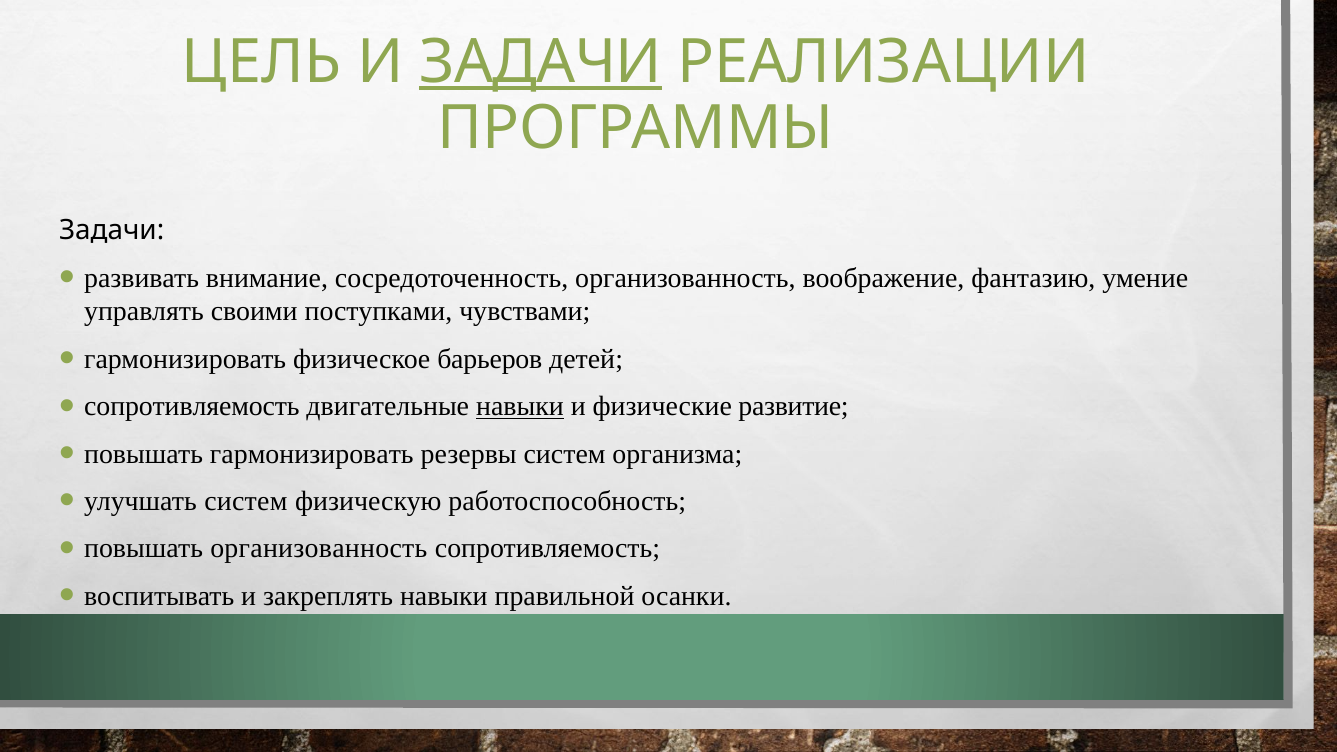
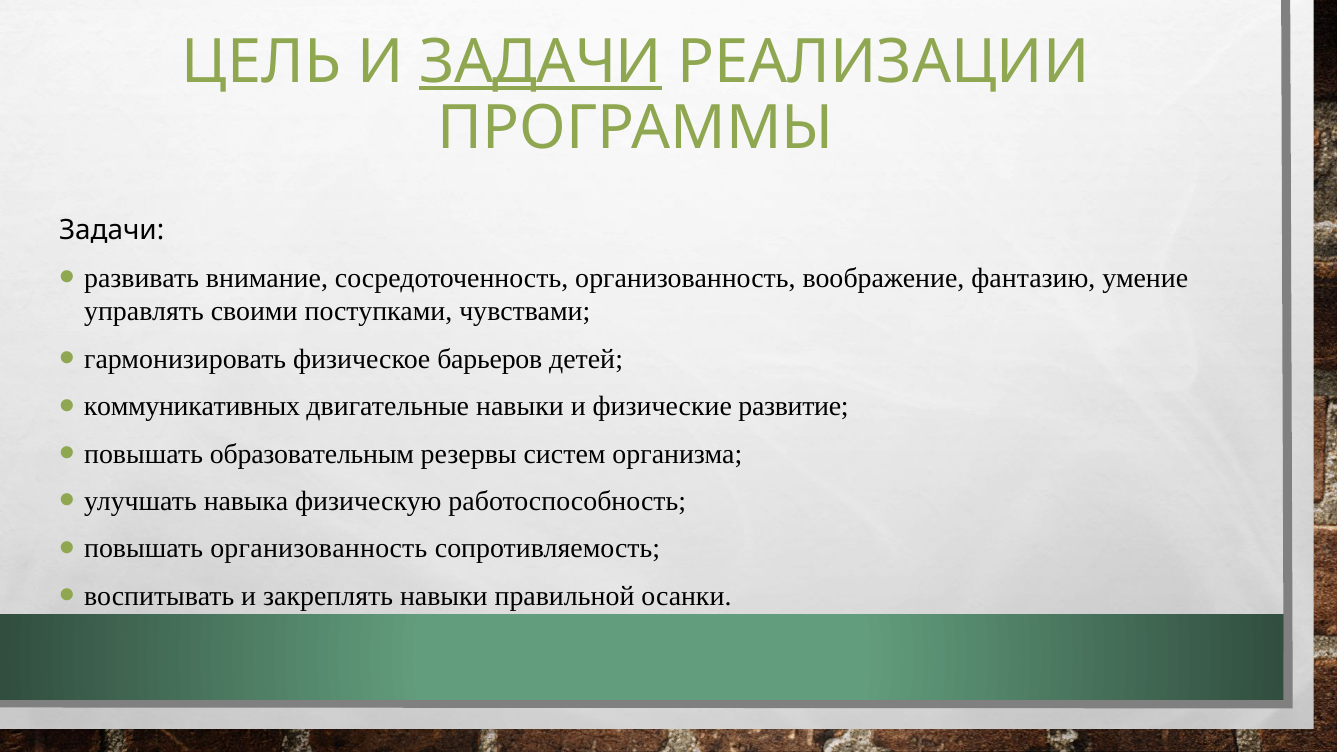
сопротивляемость: сопротивляемость -> коммуникативных (192, 407)
навыки underline: present -> none (520, 407)
повышать гармонизировать: гармонизировать -> образовательным (312, 454)
улучшать систем: систем -> навыка (246, 501)
